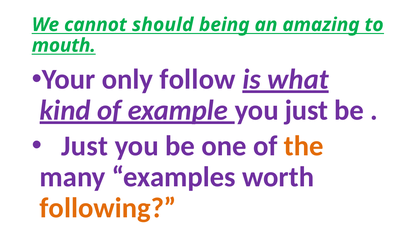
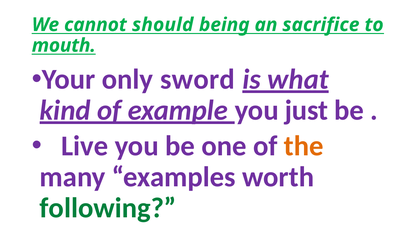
amazing: amazing -> sacrifice (321, 25)
follow: follow -> sword (198, 79)
Just: Just -> Live (85, 146)
following colour: orange -> green (108, 208)
